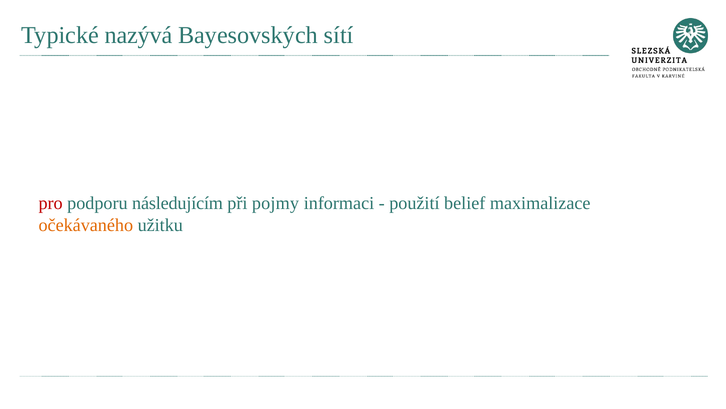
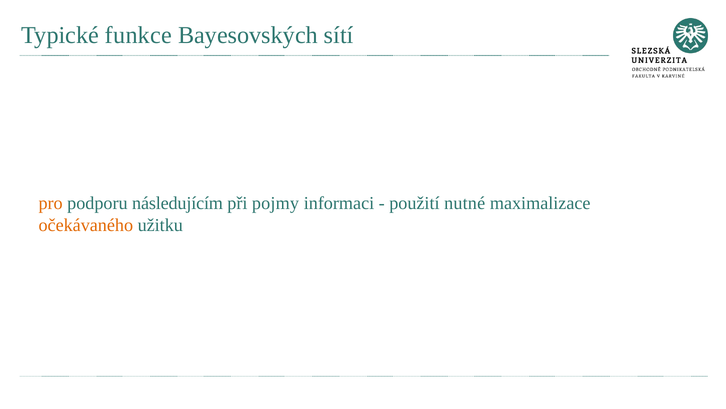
nazývá: nazývá -> funkce (138, 35)
pro colour: red -> orange (51, 203)
belief: belief -> nutné (465, 203)
